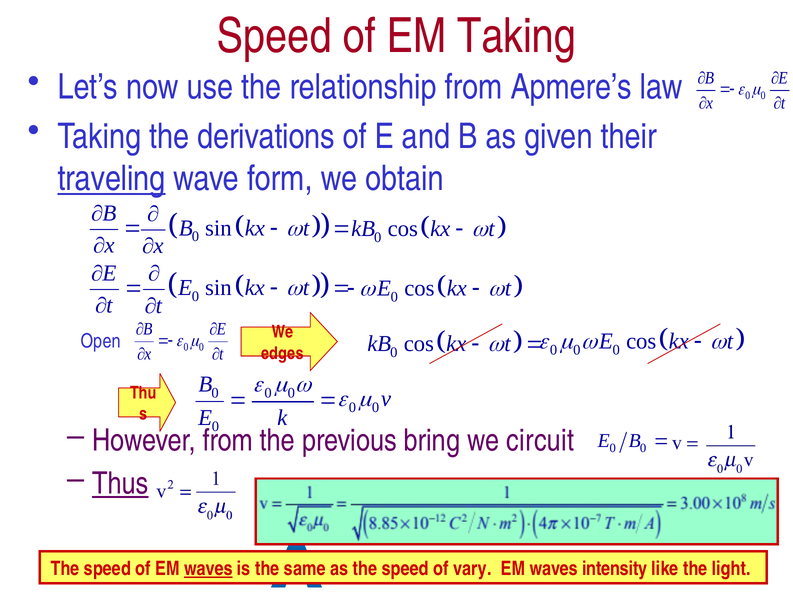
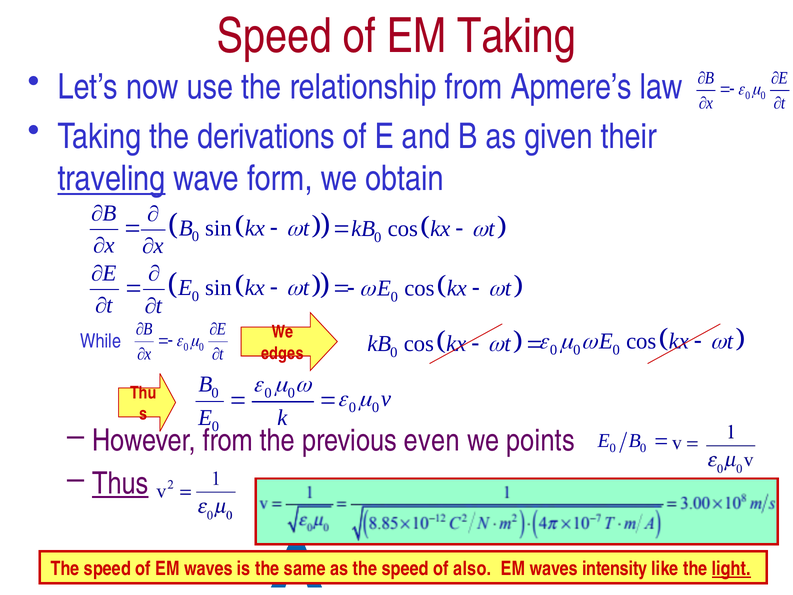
Open: Open -> While (101, 341)
bring: bring -> even (432, 440)
circuit: circuit -> points (540, 440)
waves underline: present -> none (208, 568)
vary: vary -> also (472, 568)
light underline: none -> present (731, 568)
